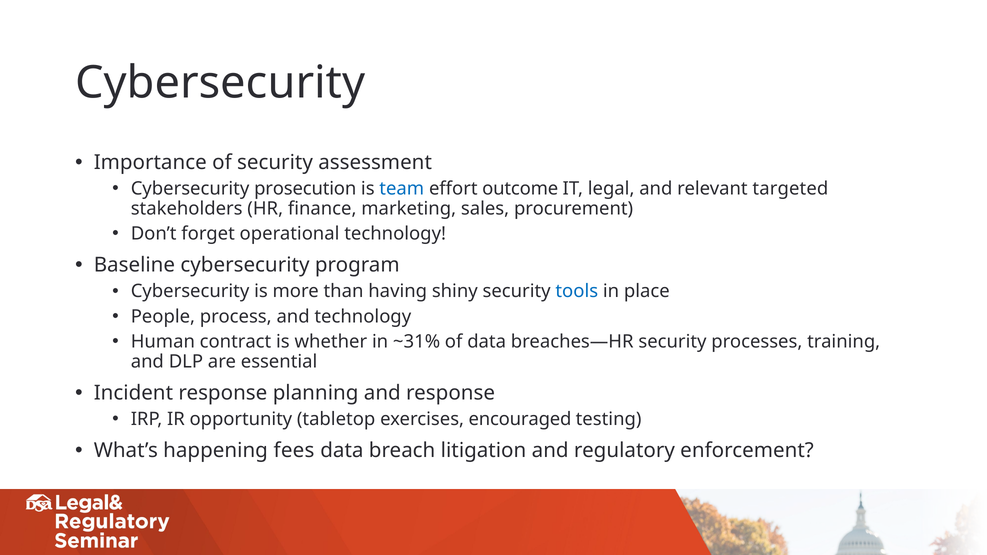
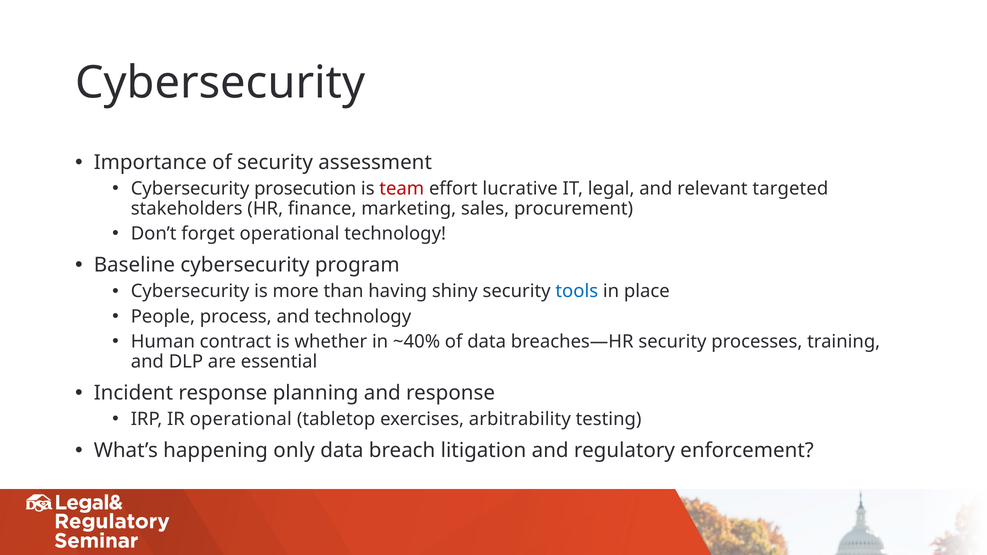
team colour: blue -> red (402, 189)
outcome: outcome -> lucrative (520, 189)
~31%: ~31% -> ~40% (417, 342)
IR opportunity: opportunity -> operational (241, 419)
encouraged: encouraged -> arbitrability (520, 419)
fees: fees -> only (294, 451)
